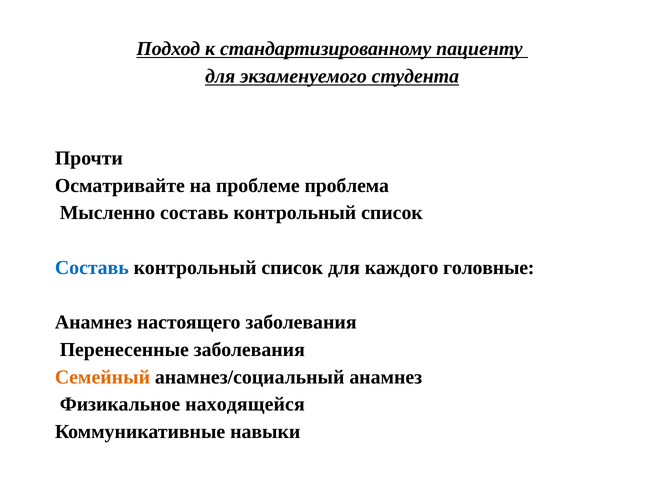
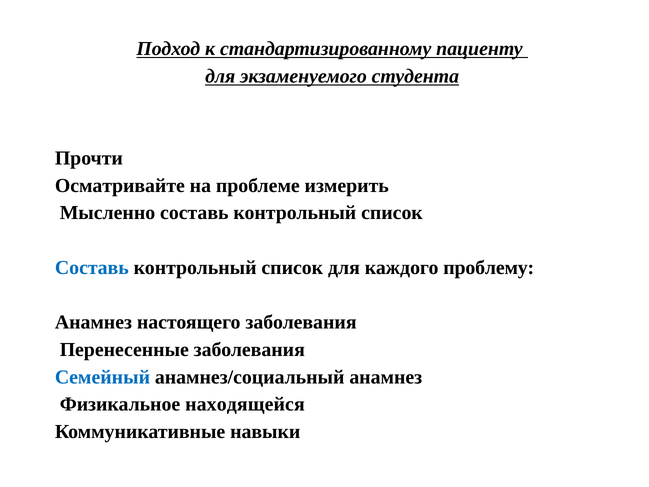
проблема: проблема -> измерить (347, 185)
головные: головные -> проблему (489, 267)
Семейный colour: orange -> blue (102, 377)
